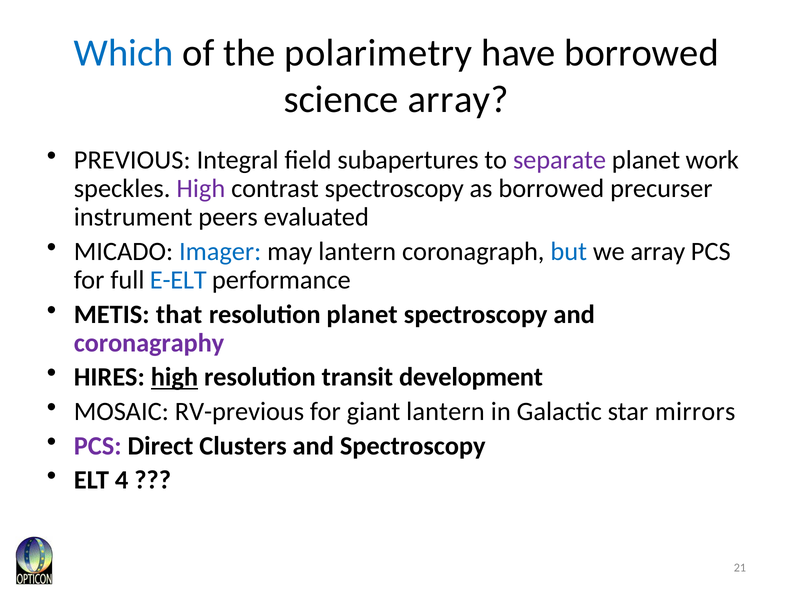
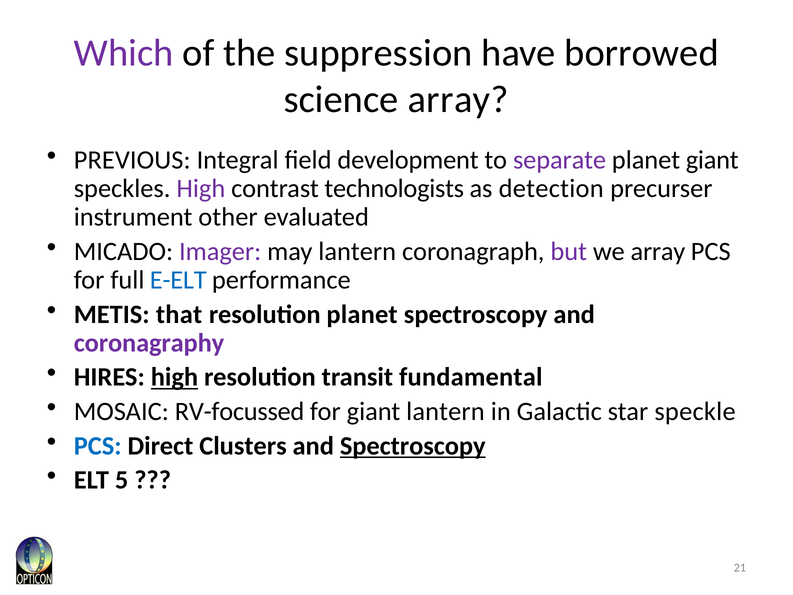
Which colour: blue -> purple (124, 53)
polarimetry: polarimetry -> suppression (378, 53)
subapertures: subapertures -> development (408, 160)
planet work: work -> giant (712, 160)
contrast spectroscopy: spectroscopy -> technologists (394, 189)
as borrowed: borrowed -> detection (551, 189)
peers: peers -> other (228, 217)
Imager colour: blue -> purple (220, 251)
but colour: blue -> purple (569, 251)
development: development -> fundamental (471, 377)
RV-previous: RV-previous -> RV-focussed (240, 411)
mirrors: mirrors -> speckle (695, 411)
PCS colour: purple -> blue (98, 446)
Spectroscopy underline: none -> present (413, 446)
4: 4 -> 5 (122, 480)
